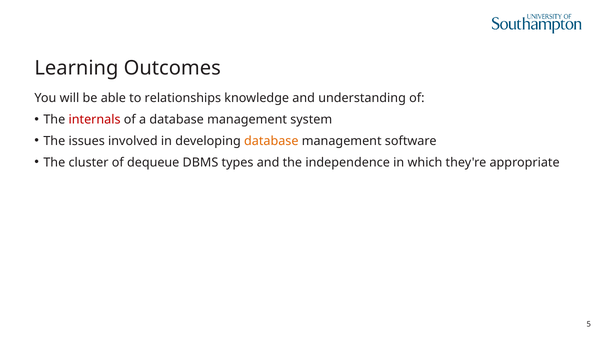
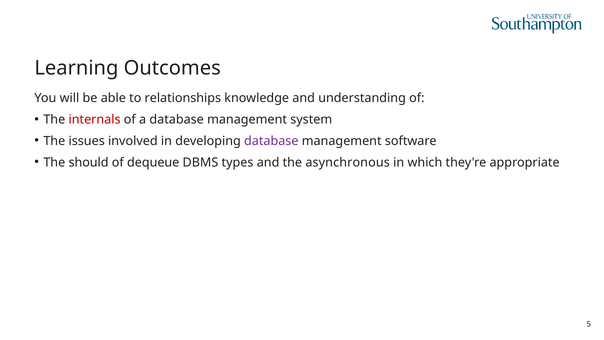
database colour: orange -> purple (271, 141)
cluster: cluster -> should (89, 162)
independence: independence -> asynchronous (348, 162)
